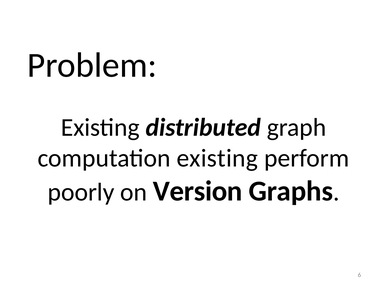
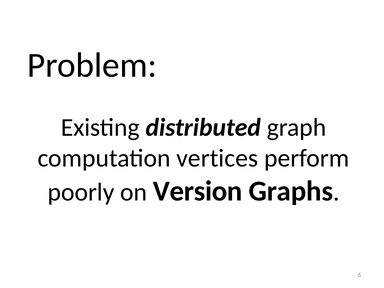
computation existing: existing -> vertices (217, 158)
